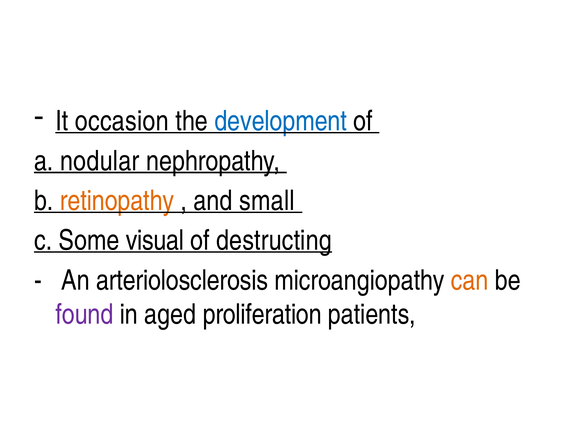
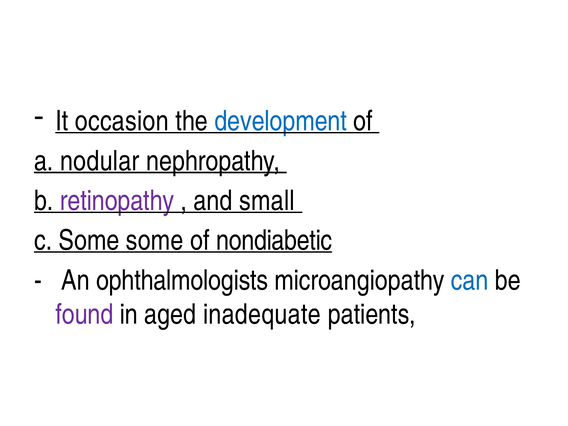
retinopathy colour: orange -> purple (117, 201)
Some visual: visual -> some (155, 241)
destructing: destructing -> nondiabetic (274, 241)
arteriolosclerosis: arteriolosclerosis -> ophthalmologists (182, 280)
can colour: orange -> blue (470, 280)
proliferation: proliferation -> inadequate (262, 314)
